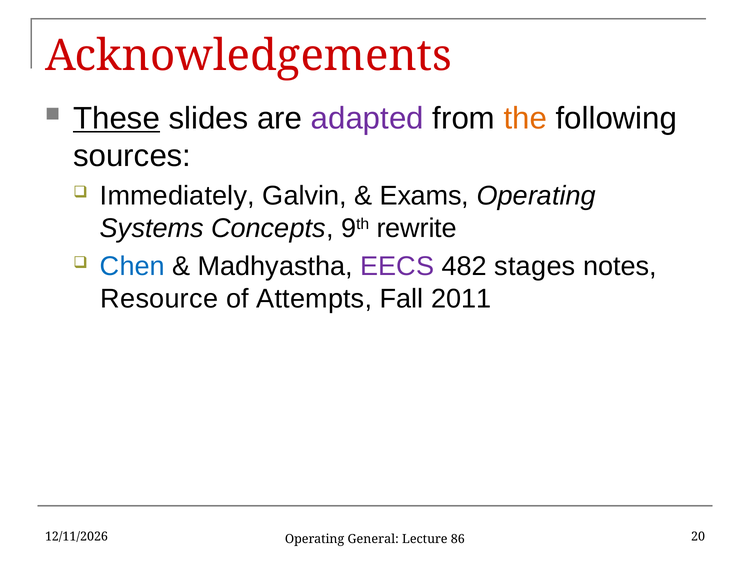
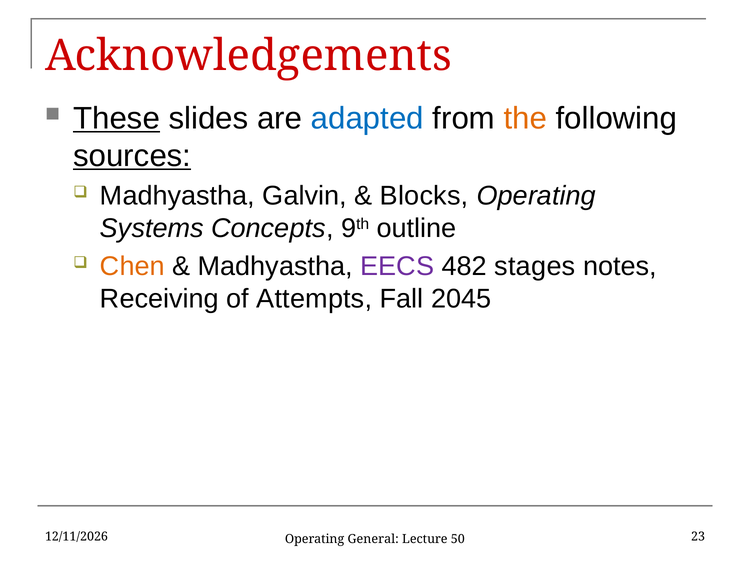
adapted colour: purple -> blue (367, 118)
sources underline: none -> present (132, 156)
Immediately: Immediately -> Madhyastha (177, 196)
Exams: Exams -> Blocks (424, 196)
rewrite: rewrite -> outline (417, 229)
Chen colour: blue -> orange (132, 266)
Resource: Resource -> Receiving (159, 299)
2011: 2011 -> 2045 (461, 299)
20: 20 -> 23 (698, 537)
86: 86 -> 50 (458, 540)
